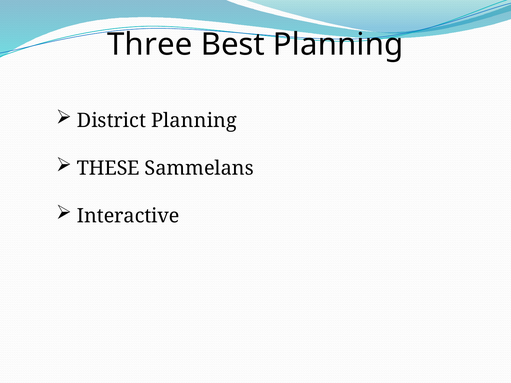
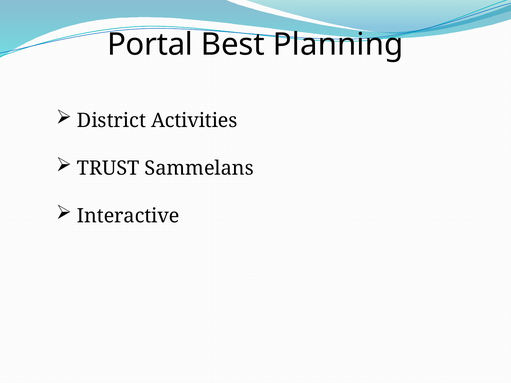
Three: Three -> Portal (150, 45)
District Planning: Planning -> Activities (194, 121)
THESE: THESE -> TRUST (108, 168)
